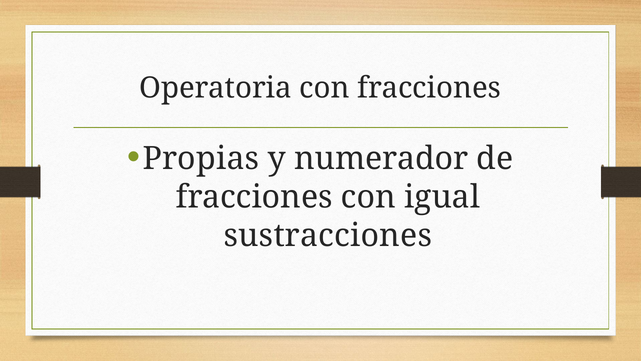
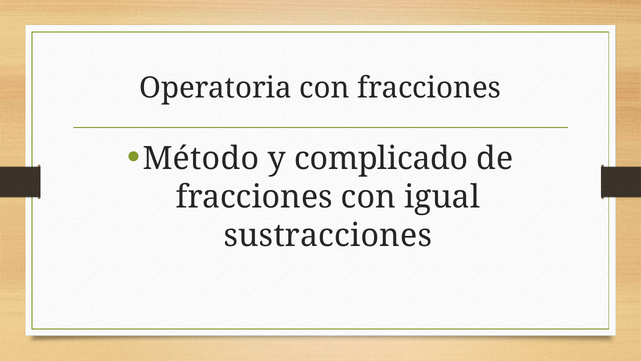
Propias: Propias -> Método (201, 158)
numerador: numerador -> complicado (381, 158)
